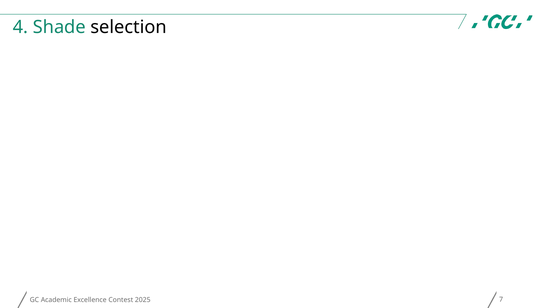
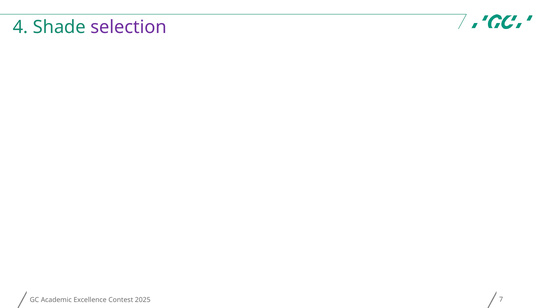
selection colour: black -> purple (129, 27)
